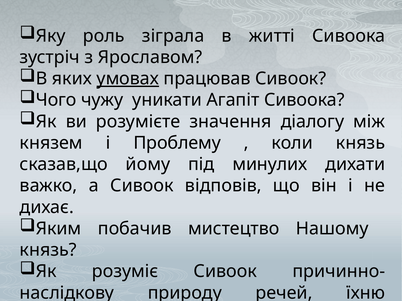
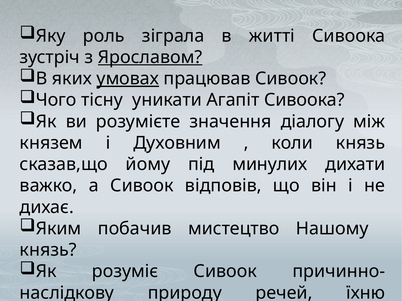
Ярославом underline: none -> present (150, 57)
чужу: чужу -> тісну (102, 100)
Проблему: Проблему -> Духовним (177, 143)
